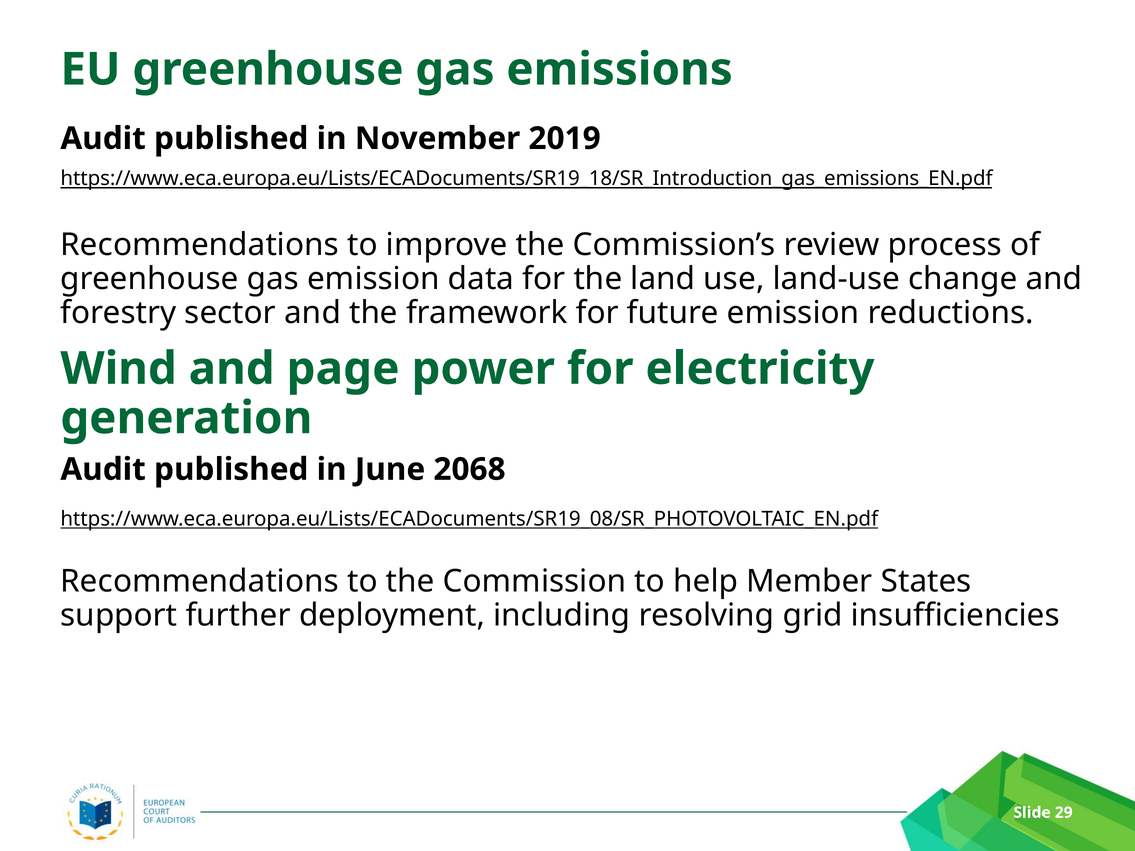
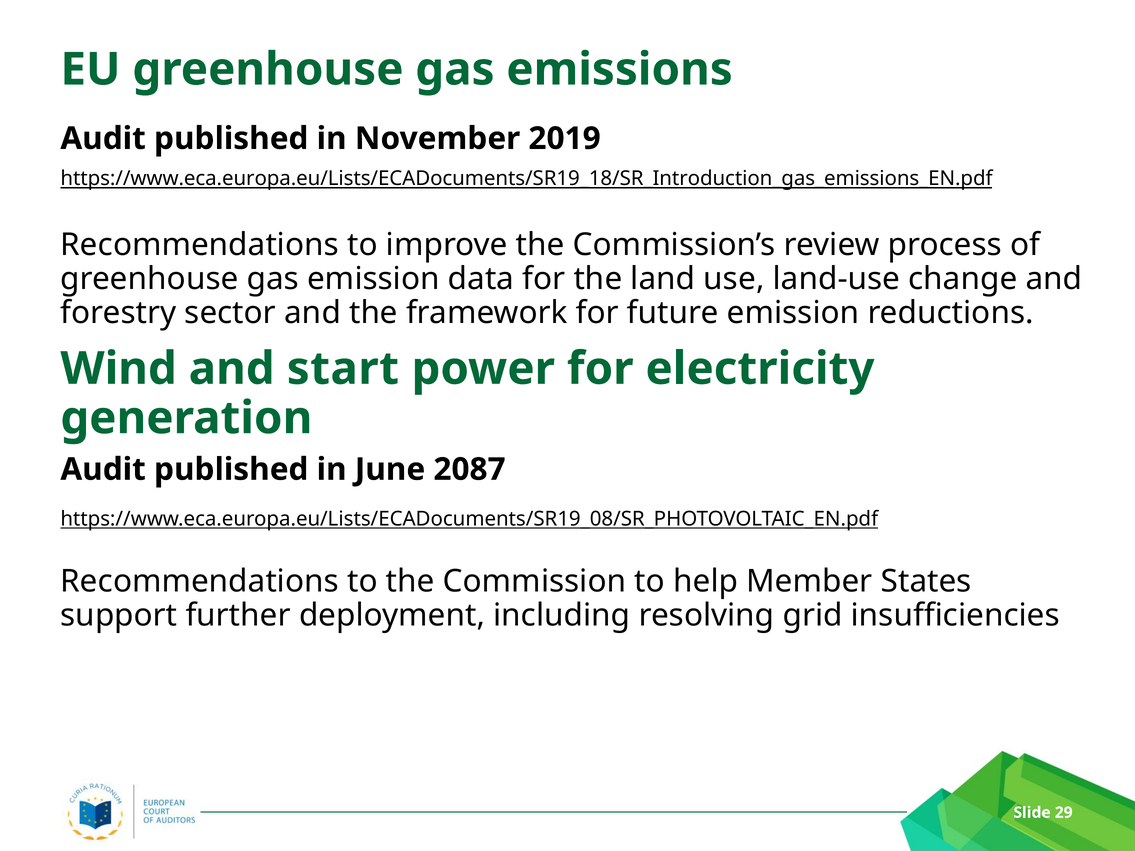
page: page -> start (343, 369)
2068: 2068 -> 2087 (470, 470)
